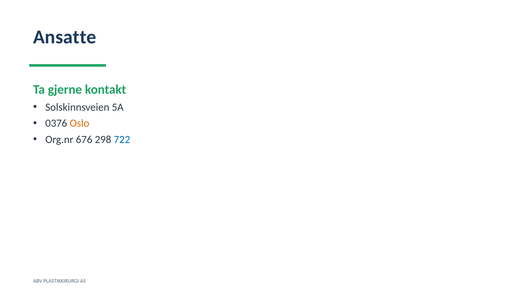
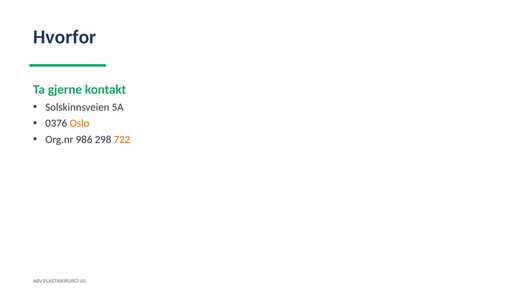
Ansatte: Ansatte -> Hvorfor (65, 37)
676: 676 -> 986 (84, 139)
722 colour: blue -> orange (122, 139)
